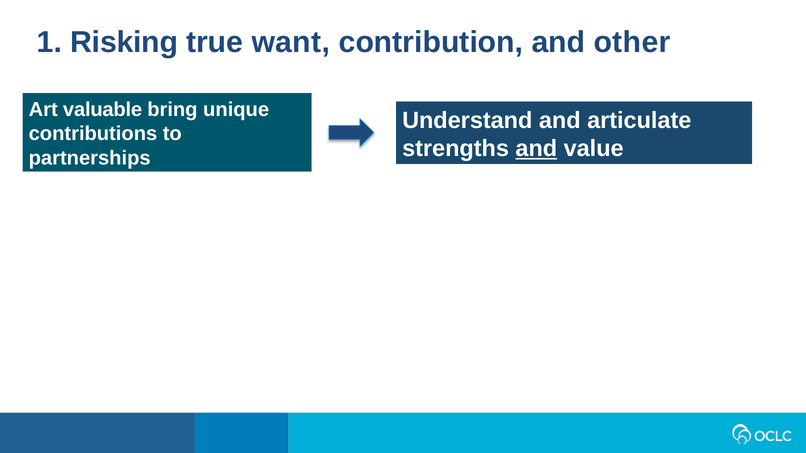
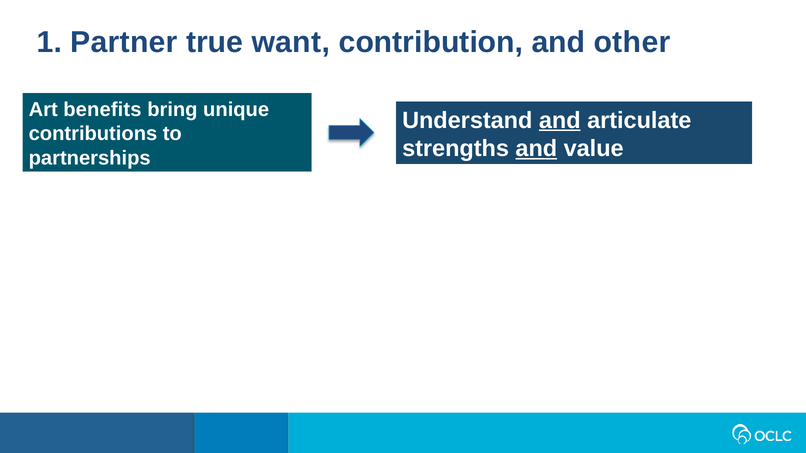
Risking: Risking -> Partner (124, 42)
valuable: valuable -> benefits (102, 110)
and underline: none -> present (560, 120)
